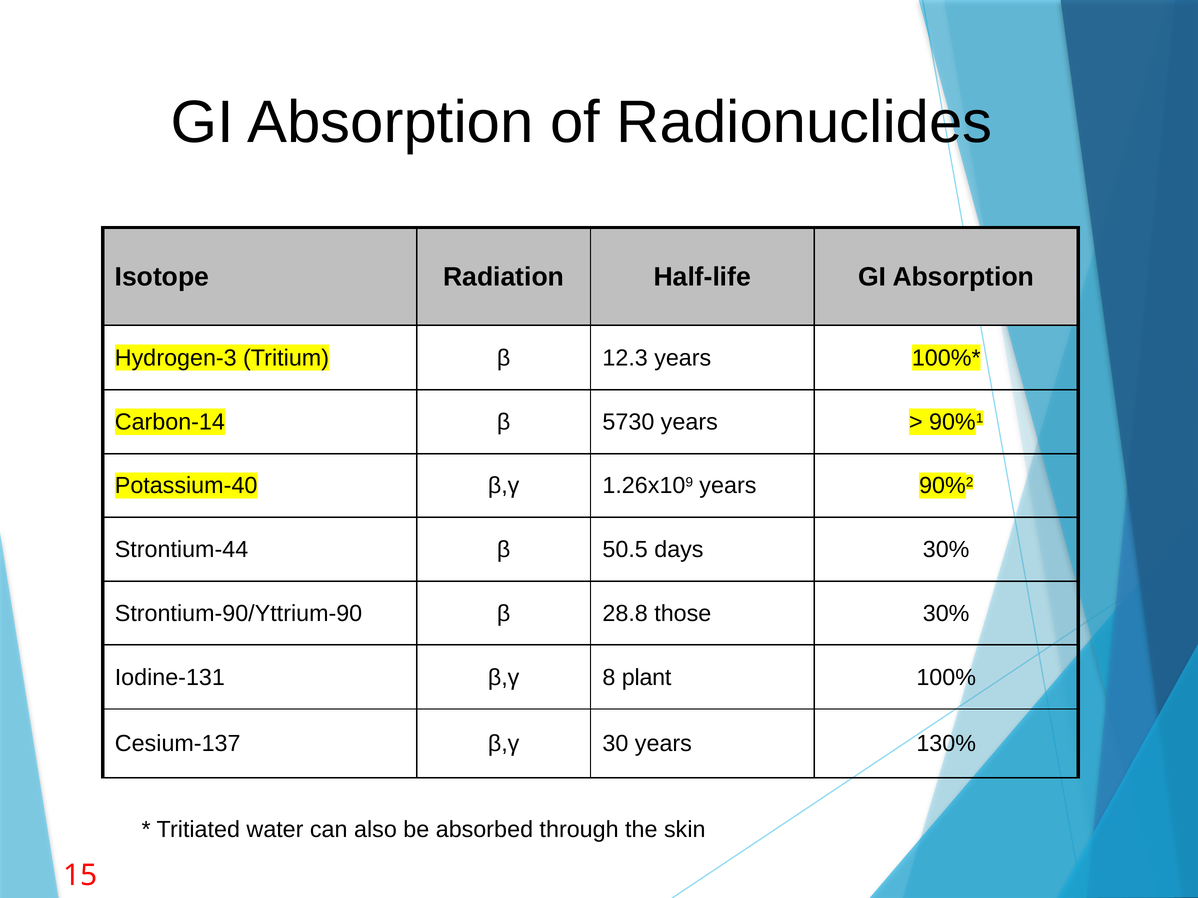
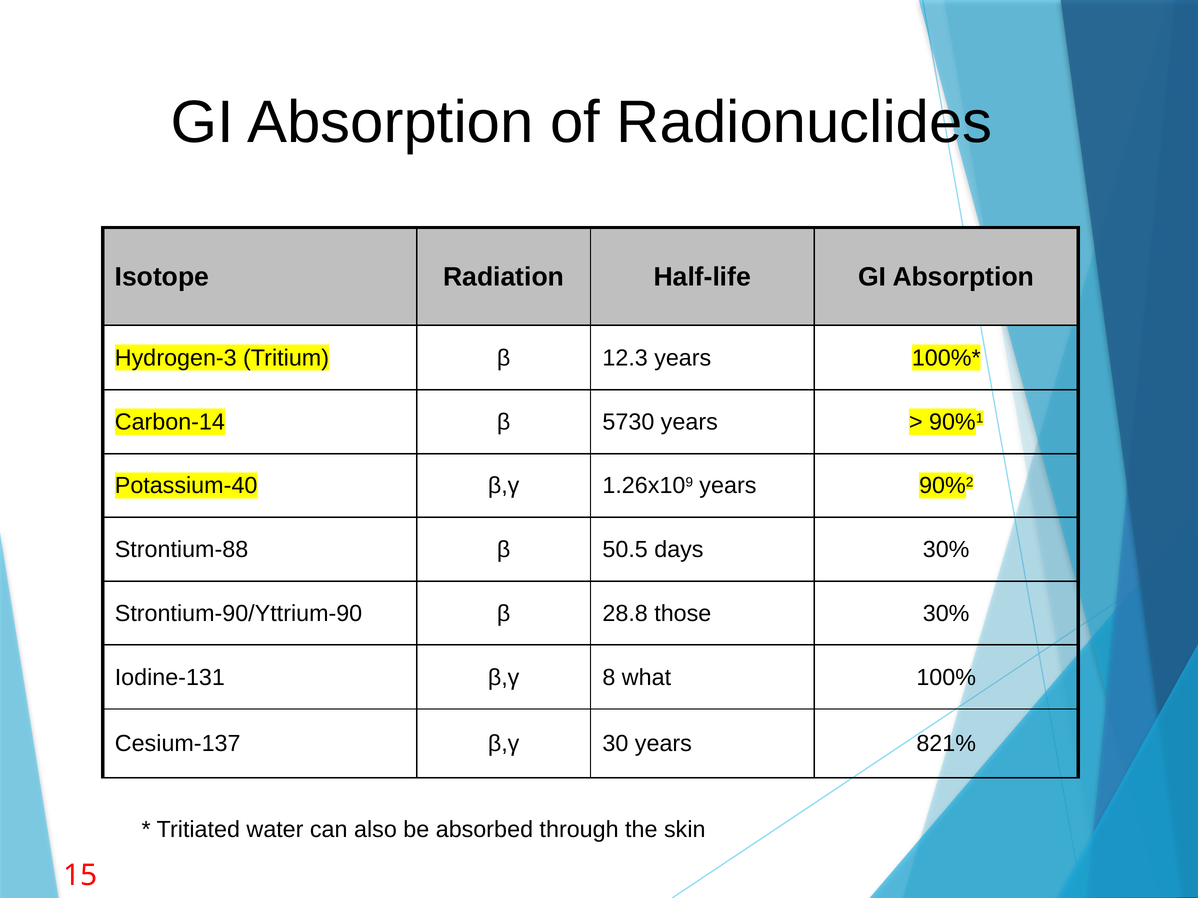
Strontium-44: Strontium-44 -> Strontium-88 (182, 550)
plant: plant -> what (646, 678)
130%: 130% -> 821% (946, 744)
